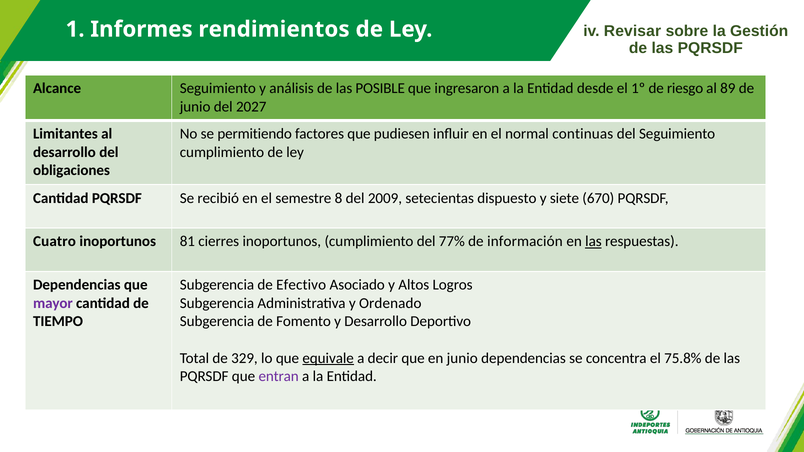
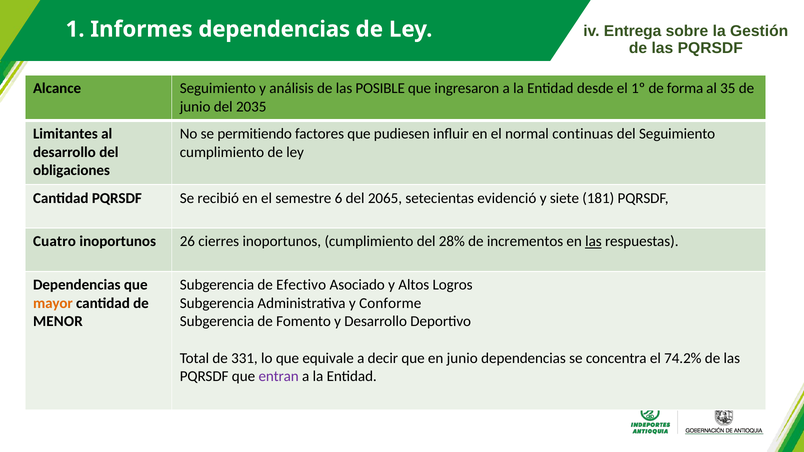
Informes rendimientos: rendimientos -> dependencias (274, 29)
Revisar: Revisar -> Entrega (633, 31)
riesgo: riesgo -> forma (685, 88)
89: 89 -> 35 (728, 88)
2027: 2027 -> 2035 (251, 107)
8: 8 -> 6 (338, 198)
2009: 2009 -> 2065 (385, 198)
dispuesto: dispuesto -> evidenció (507, 198)
670: 670 -> 181 (598, 198)
81: 81 -> 26 (187, 242)
77%: 77% -> 28% (452, 242)
información: información -> incrementos (525, 242)
mayor colour: purple -> orange (53, 303)
Ordenado: Ordenado -> Conforme (390, 303)
TIEMPO: TIEMPO -> MENOR (58, 322)
329: 329 -> 331 (244, 358)
equivale underline: present -> none (328, 358)
75.8%: 75.8% -> 74.2% (683, 358)
